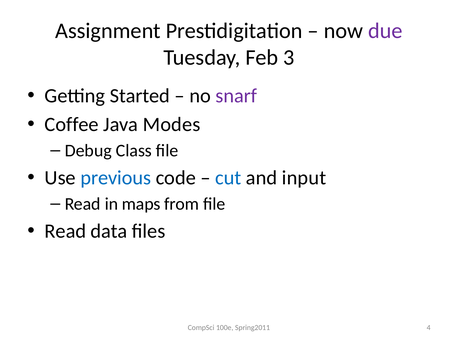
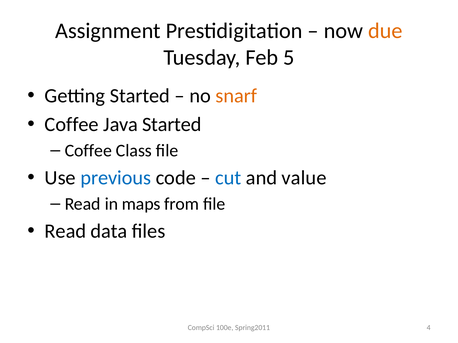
due colour: purple -> orange (385, 31)
3: 3 -> 5 (289, 58)
snarf colour: purple -> orange (236, 96)
Java Modes: Modes -> Started (172, 125)
Debug: Debug -> Coffee (88, 151)
input: input -> value (304, 178)
